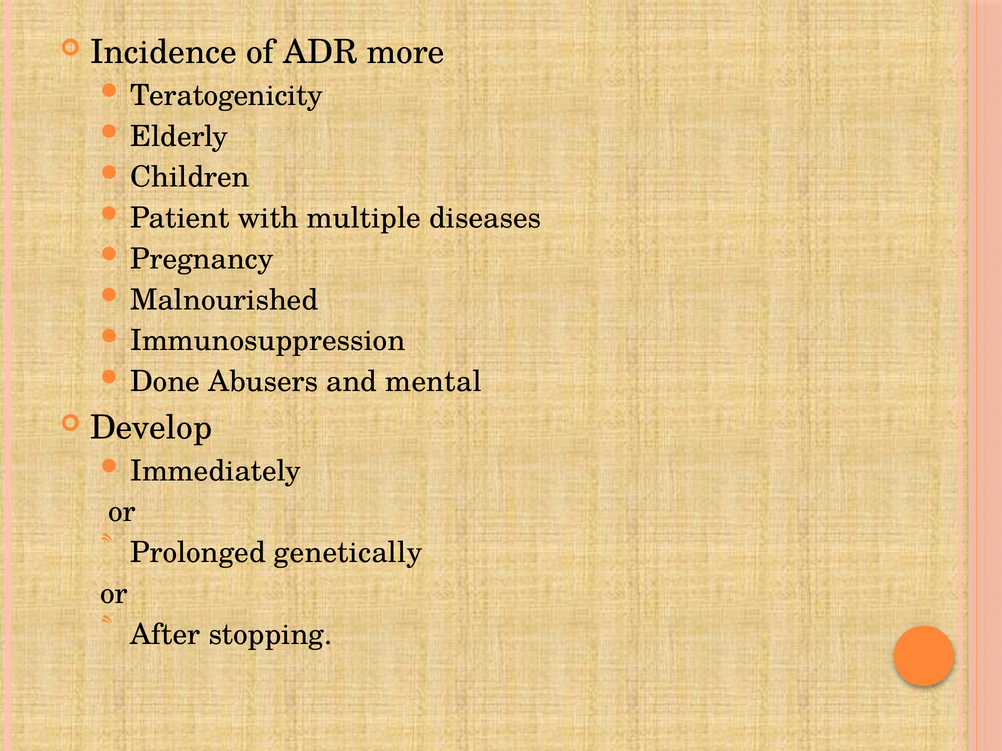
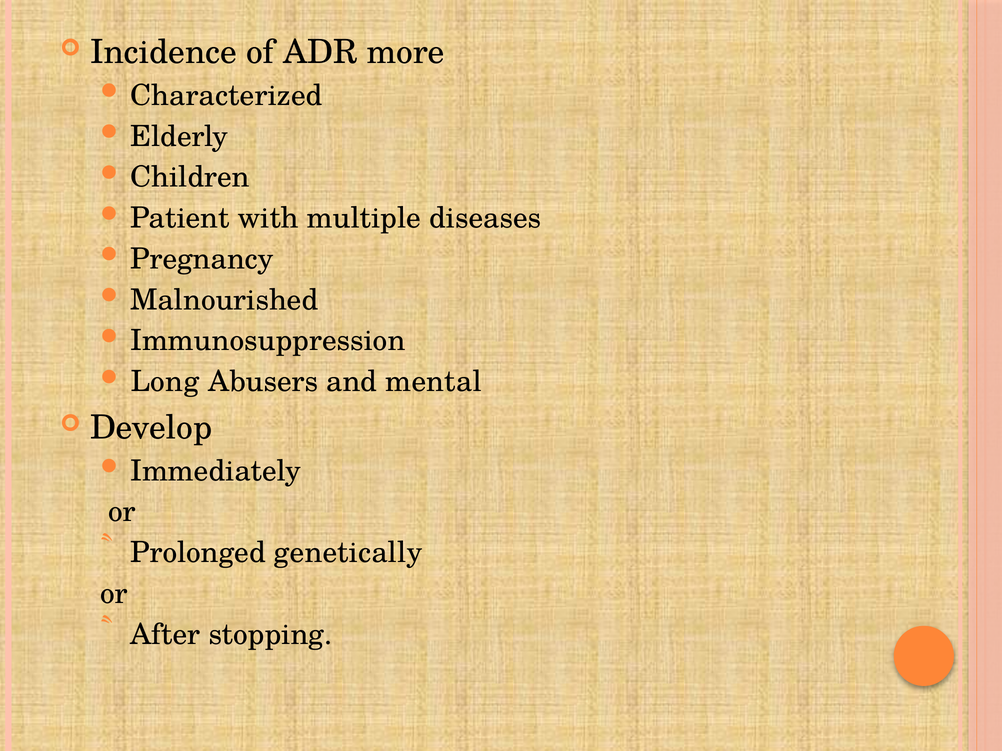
Teratogenicity: Teratogenicity -> Characterized (226, 96)
Done: Done -> Long (165, 382)
